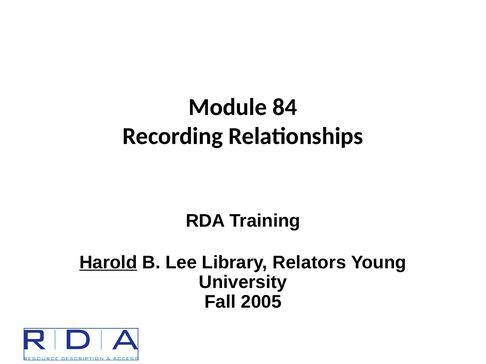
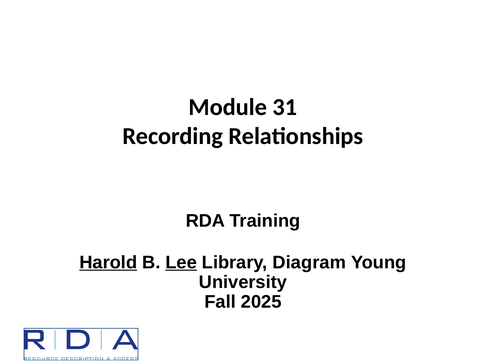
84: 84 -> 31 (285, 107)
Lee underline: none -> present (181, 263)
Relators: Relators -> Diagram (309, 263)
2005: 2005 -> 2025 (261, 302)
